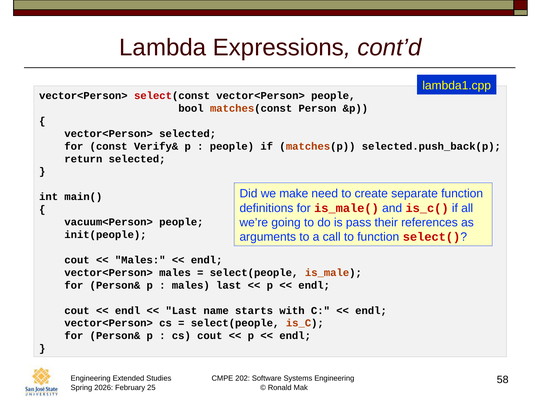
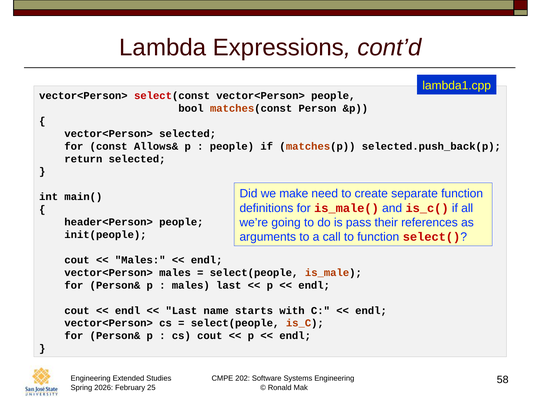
Verify&: Verify& -> Allows& (156, 146)
vacuum<Person>: vacuum<Person> -> header<Person> (109, 222)
